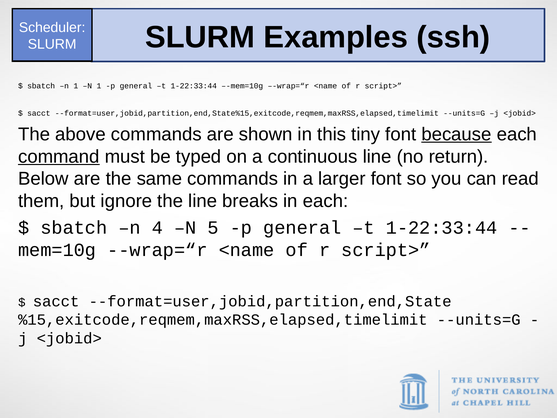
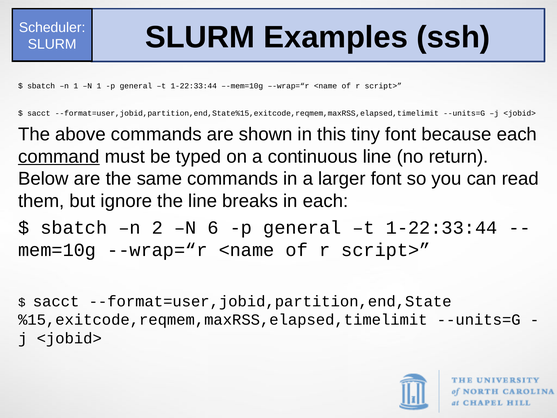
because underline: present -> none (456, 134)
4: 4 -> 2 (157, 228)
5: 5 -> 6 (213, 228)
